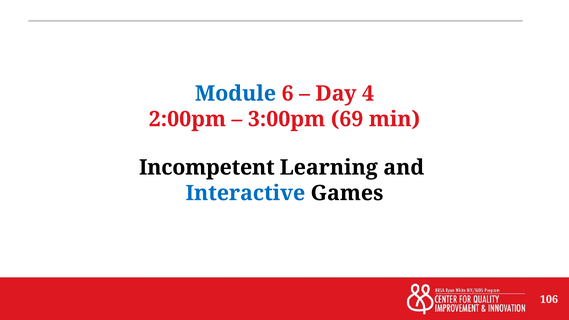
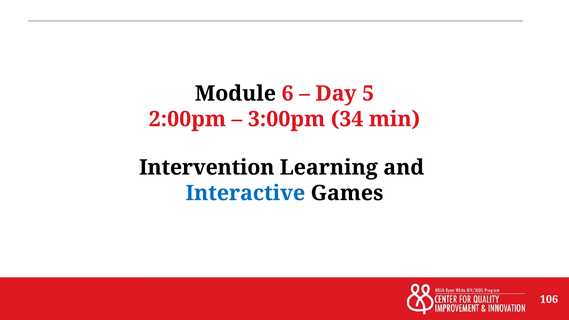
Module colour: blue -> black (235, 94)
4: 4 -> 5 (368, 94)
69: 69 -> 34 (347, 119)
Incompetent: Incompetent -> Intervention (207, 168)
